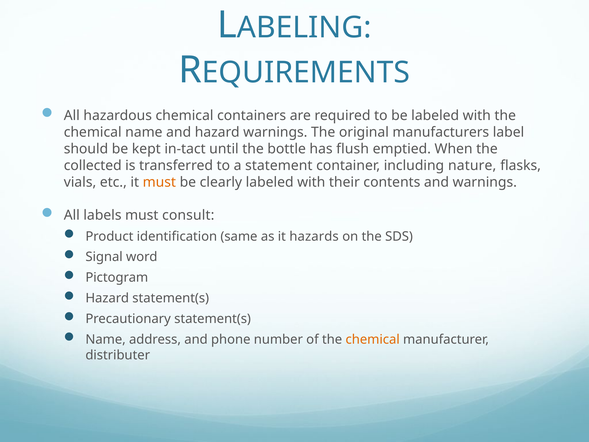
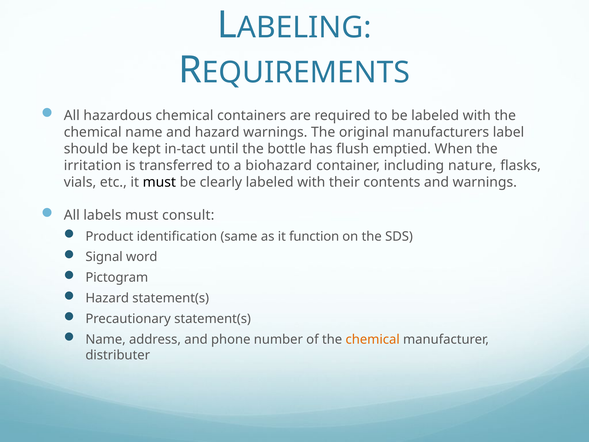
collected: collected -> irritation (93, 165)
statement: statement -> biohazard (279, 165)
must colour: orange -> black (159, 182)
hazards: hazards -> function (314, 236)
